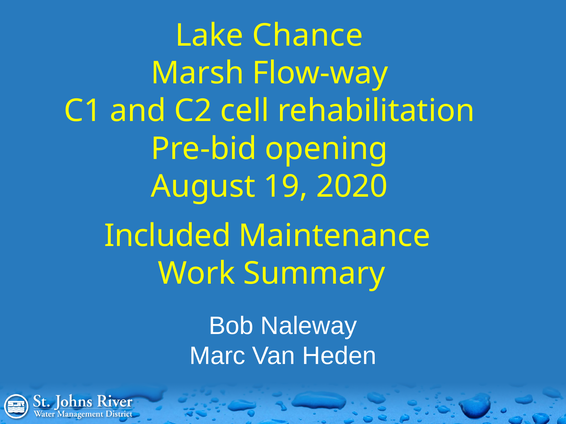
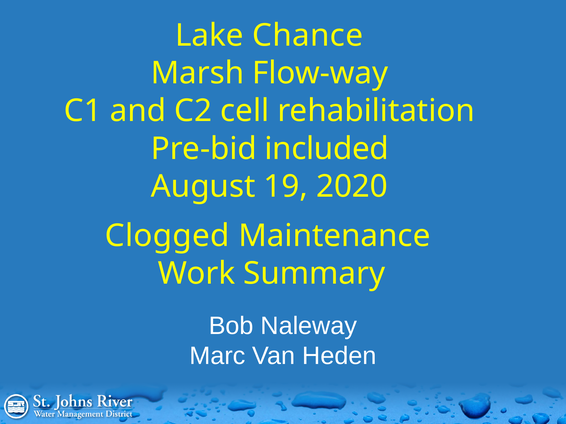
opening: opening -> included (327, 149)
Included: Included -> Clogged (167, 236)
